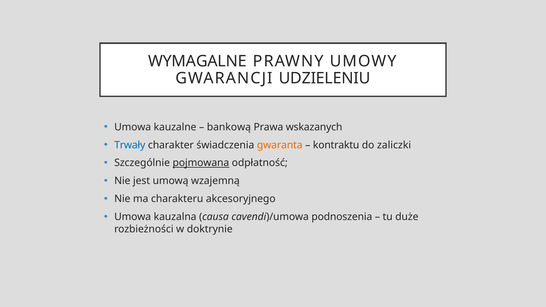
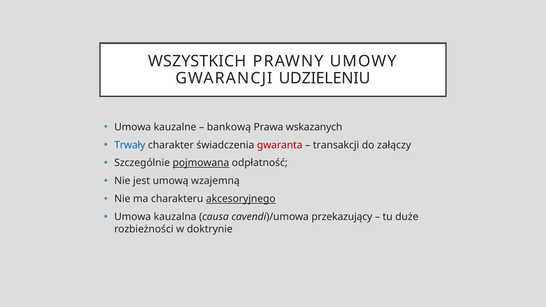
WYMAGALNE: WYMAGALNE -> WSZYSTKICH (197, 61)
gwaranta colour: orange -> red (280, 145)
kontraktu: kontraktu -> transakcji (336, 145)
zaliczki: zaliczki -> załączy (394, 145)
akcesoryjnego underline: none -> present (241, 199)
podnoszenia: podnoszenia -> przekazujący (342, 217)
